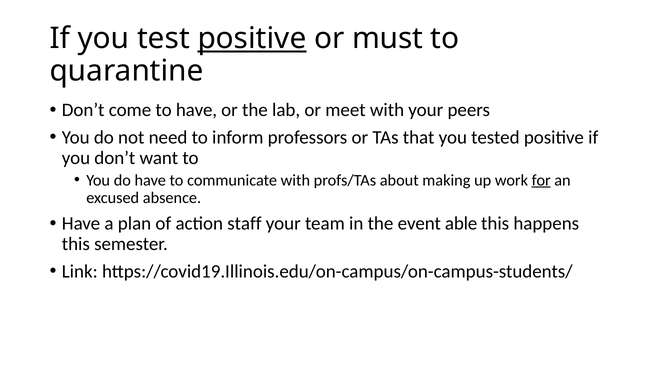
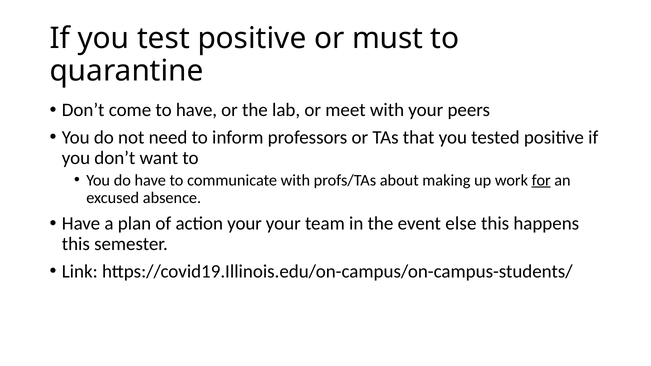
positive underline: present -> none (252, 39)
action staff: staff -> your (245, 224)
able: able -> else (461, 224)
